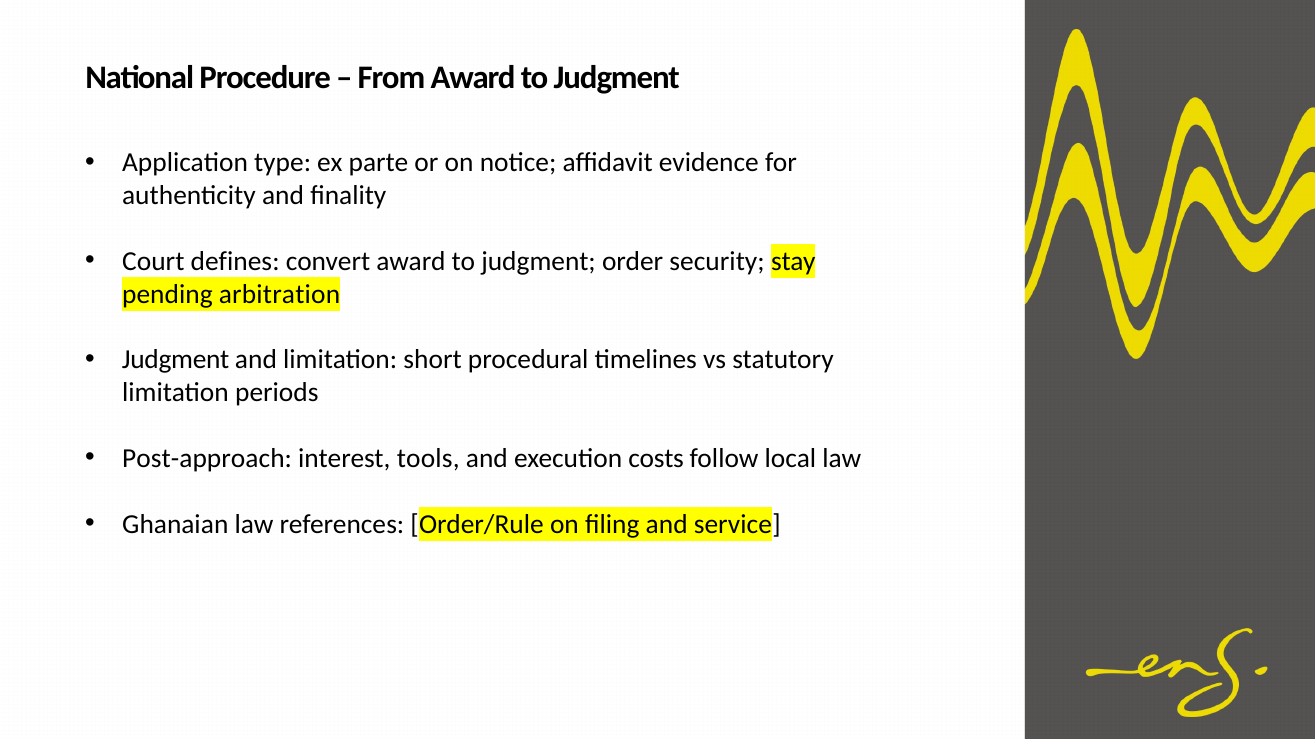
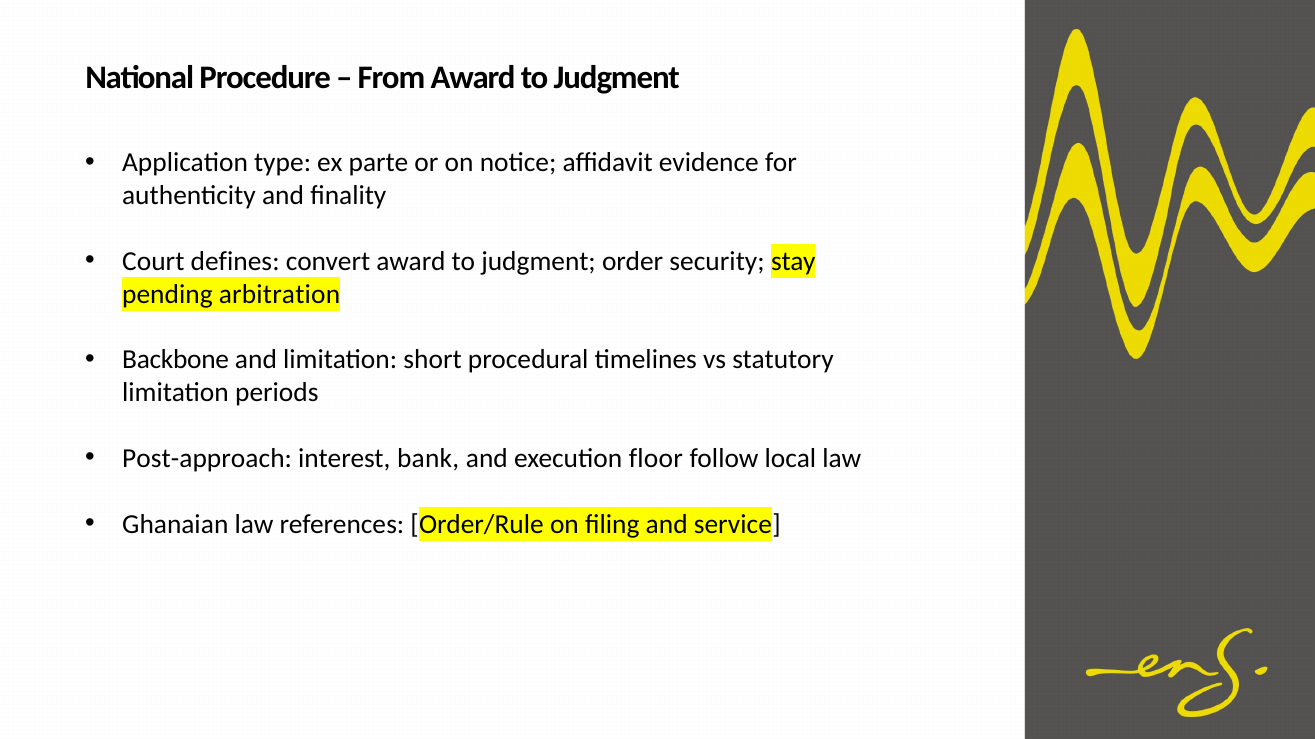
Judgment: Judgment -> Backbone (176, 360)
tools: tools -> bank (428, 459)
costs: costs -> floor (656, 459)
